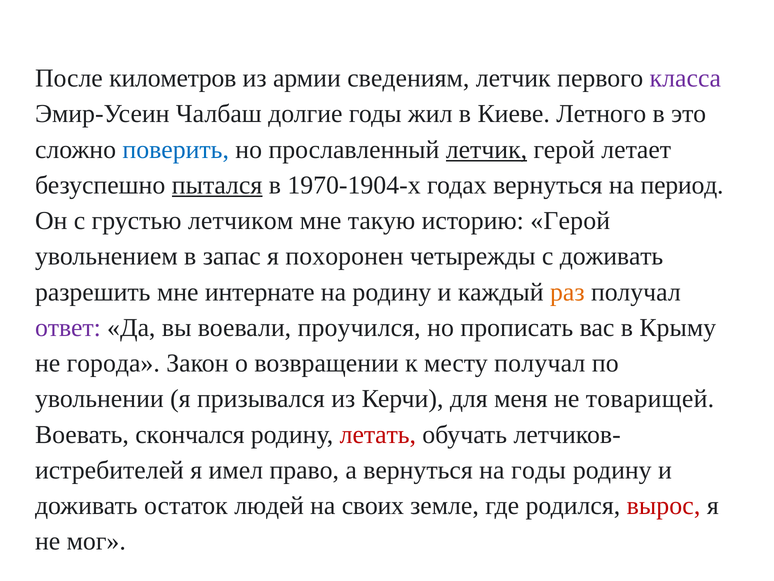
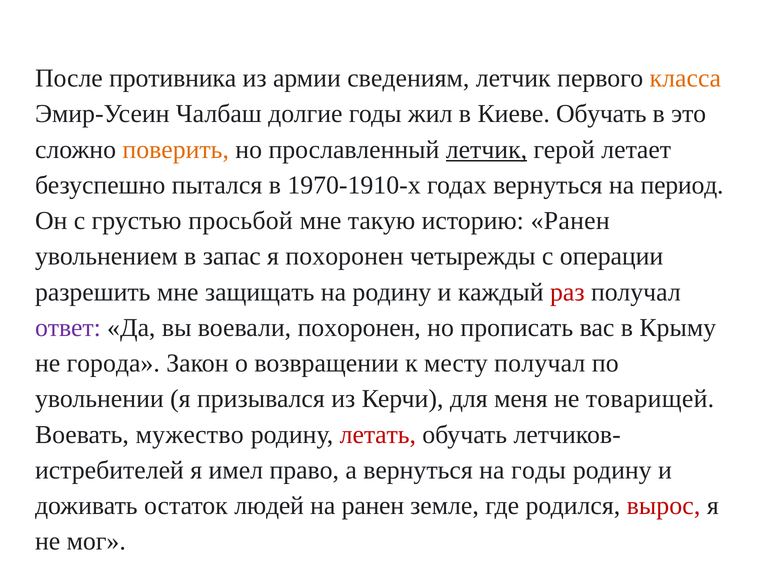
километров: километров -> противника (173, 78)
класса colour: purple -> orange (685, 78)
Киеве Летного: Летного -> Обучать (601, 114)
поверить colour: blue -> orange (176, 149)
пытался underline: present -> none (217, 185)
1970-1904-х: 1970-1904-х -> 1970-1910-х (354, 185)
летчиком: летчиком -> просьбой (241, 221)
историю Герой: Герой -> Ранен (570, 221)
с доживать: доживать -> операции (612, 256)
интернате: интернате -> защищать (260, 292)
раз colour: orange -> red (567, 292)
воевали проучился: проучился -> похоронен (359, 327)
скончался: скончался -> мужество (190, 434)
на своих: своих -> ранен (373, 505)
